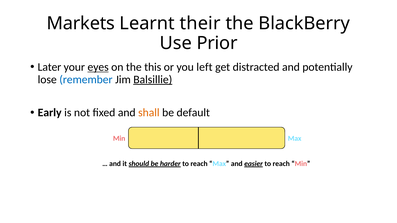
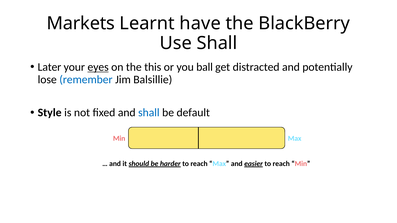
their: their -> have (200, 24)
Use Prior: Prior -> Shall (217, 43)
left: left -> ball (205, 67)
Balsillie underline: present -> none (153, 80)
Early: Early -> Style (50, 113)
shall colour: orange -> blue (149, 113)
